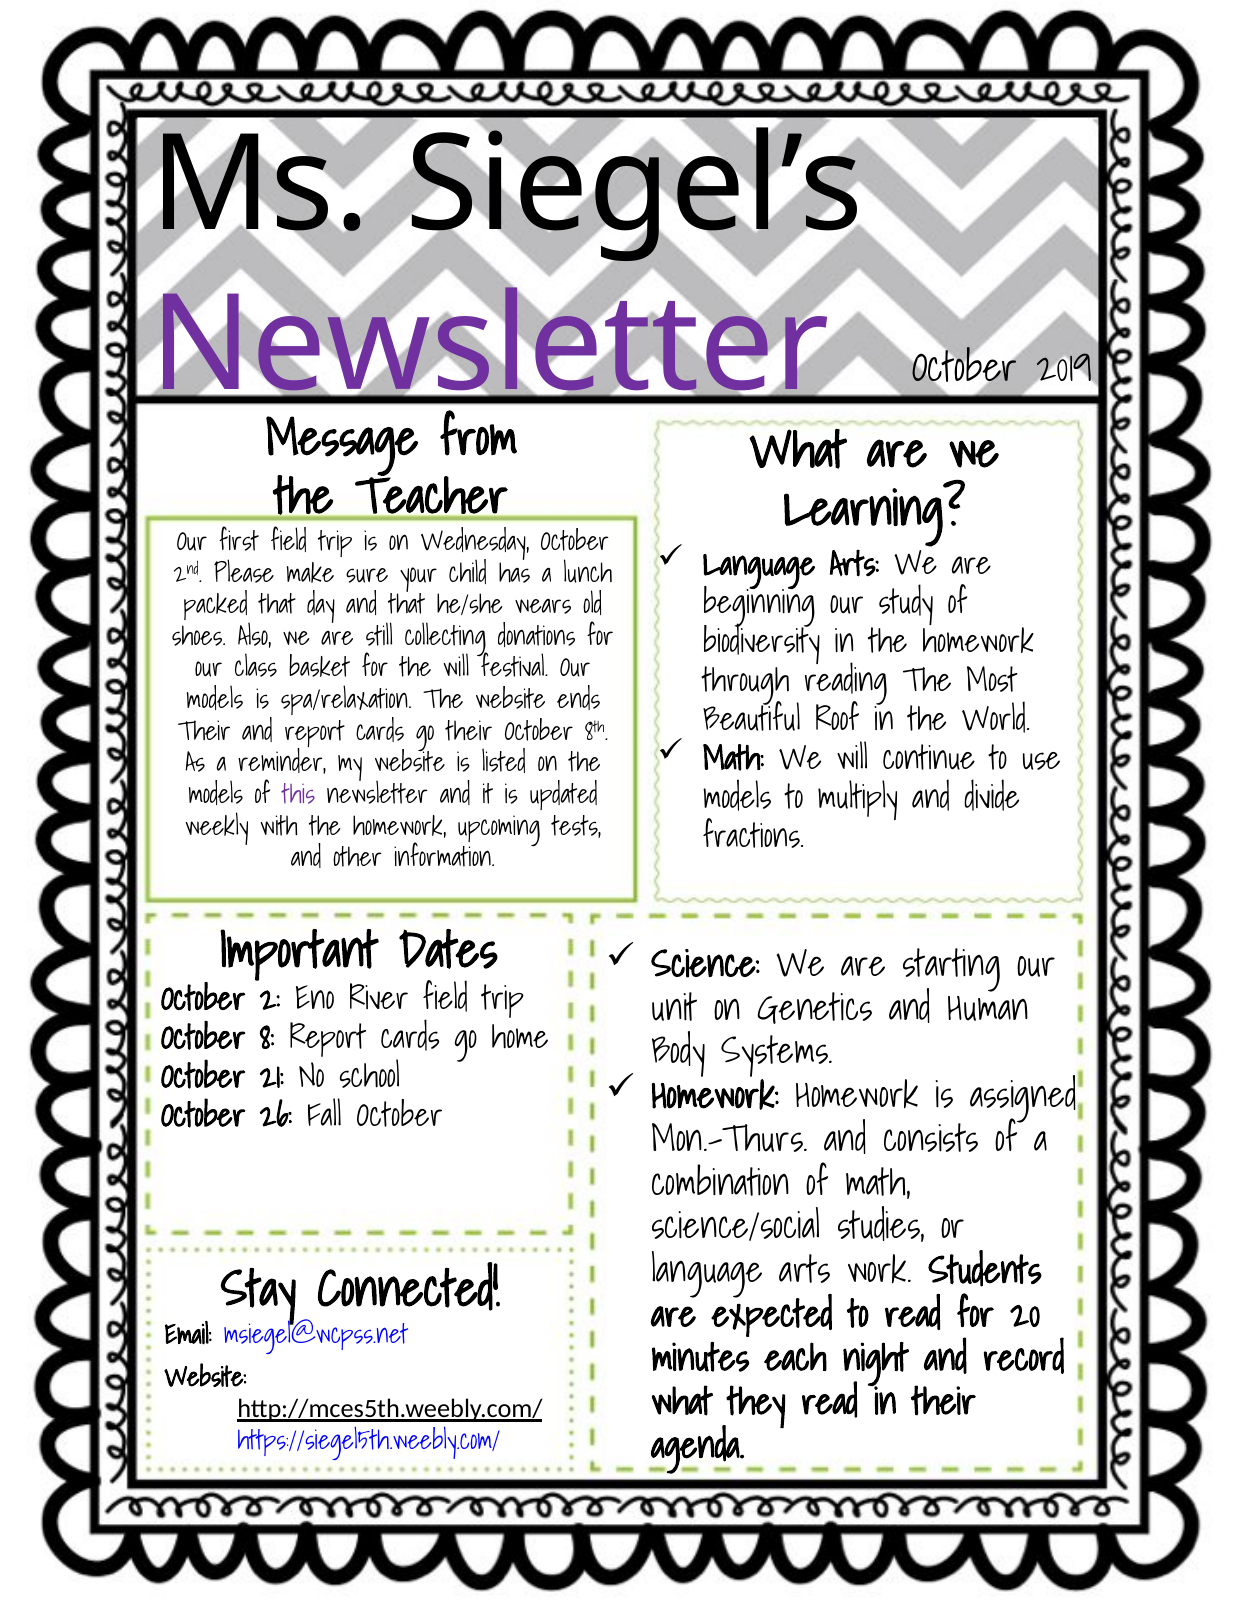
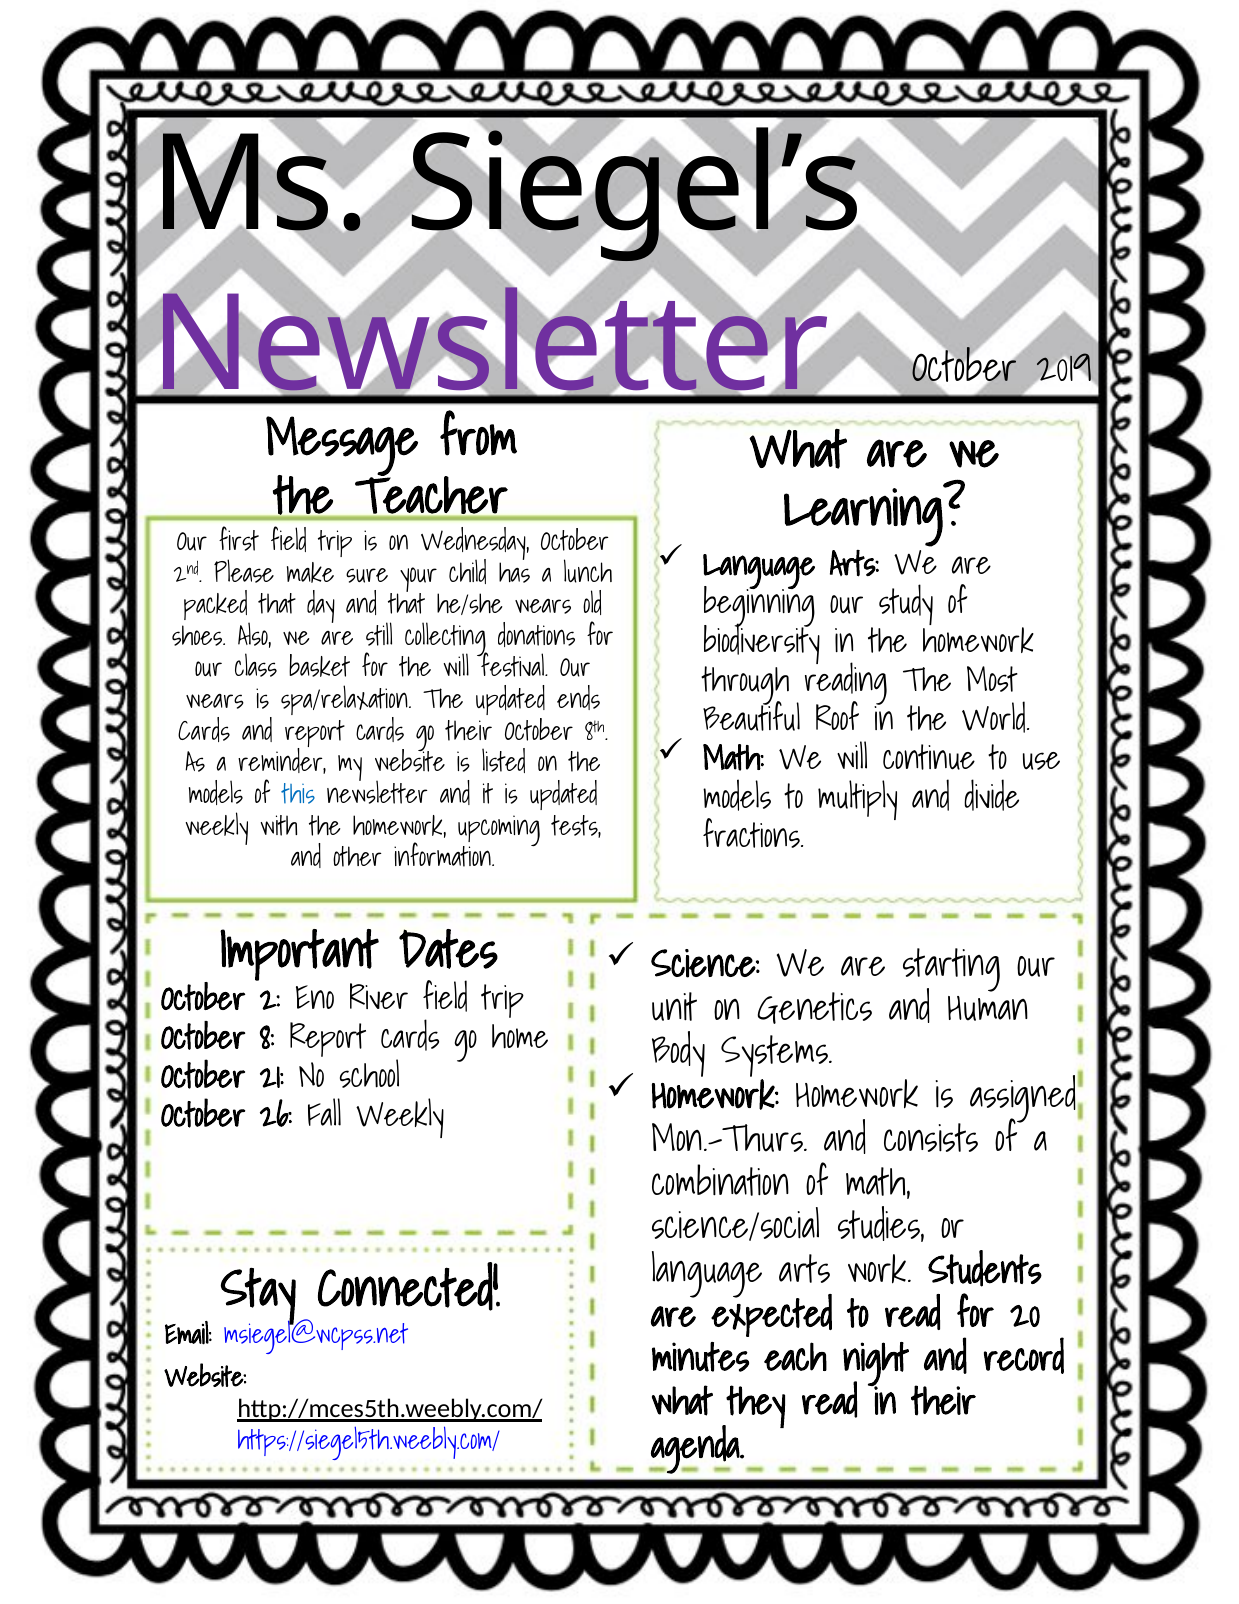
models: models -> wears (215, 700)
The website: website -> updated (510, 700)
Their: Their -> Cards (204, 731)
this colour: purple -> blue (299, 794)
Fall October: October -> Weekly (400, 1115)
